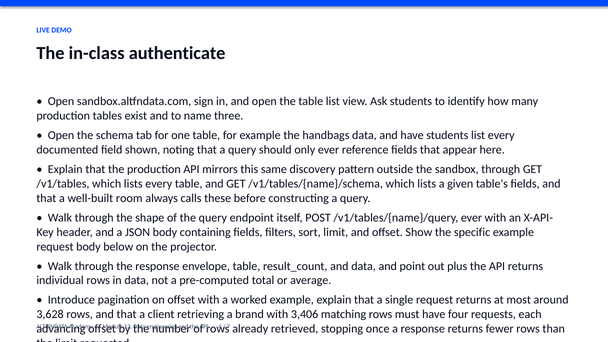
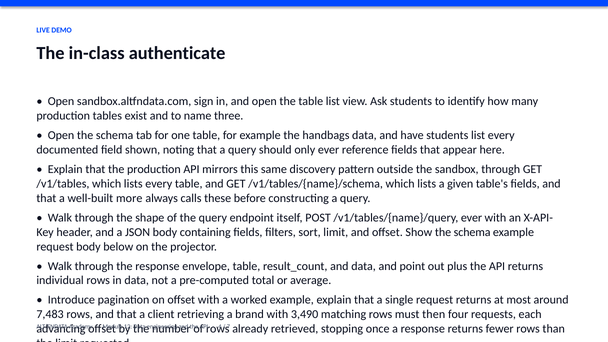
room: room -> more (129, 198)
Show the specific: specific -> schema (472, 232)
3,628: 3,628 -> 7,483 (50, 314)
3,406: 3,406 -> 3,490 (305, 314)
must have: have -> then (434, 314)
